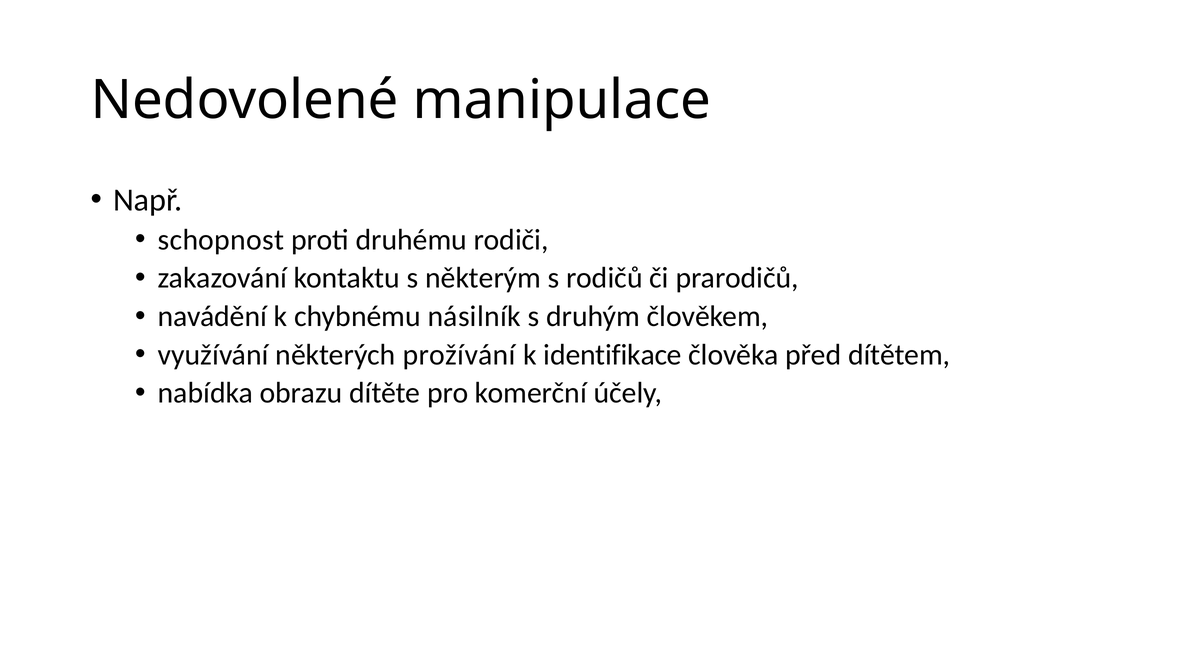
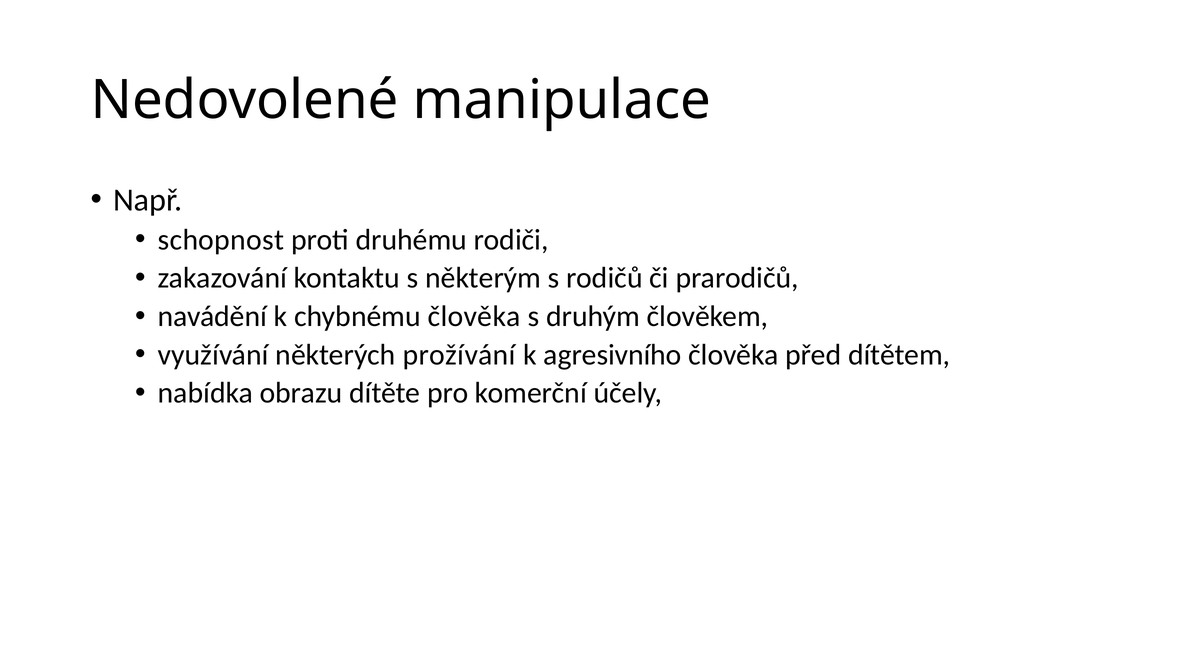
chybnému násilník: násilník -> člověka (474, 316)
identifikace: identifikace -> agresivního (613, 355)
